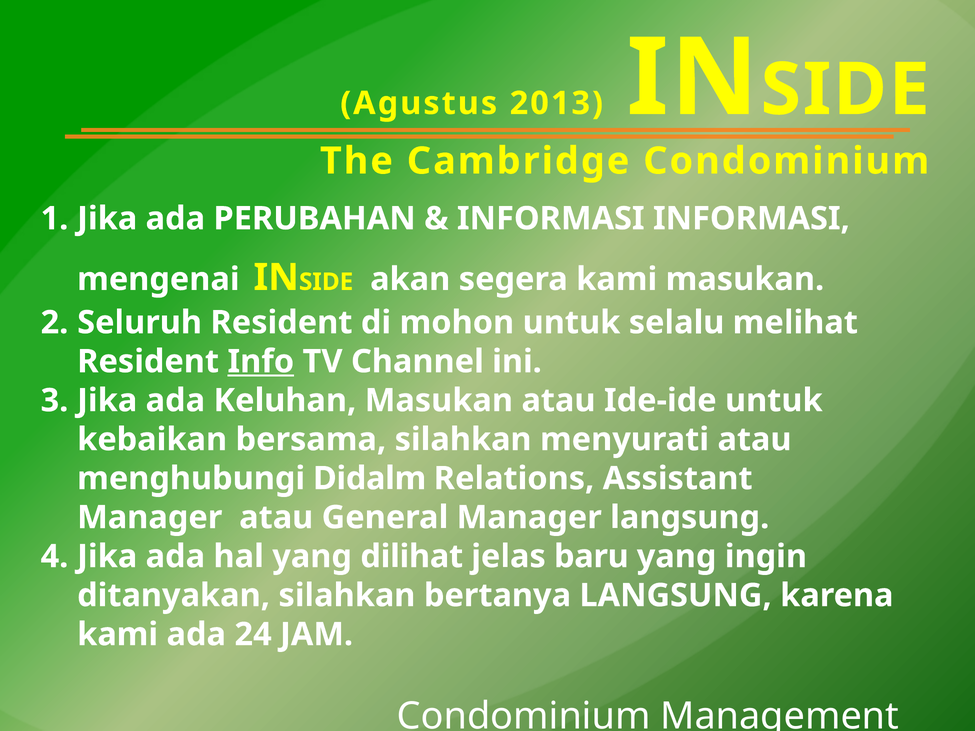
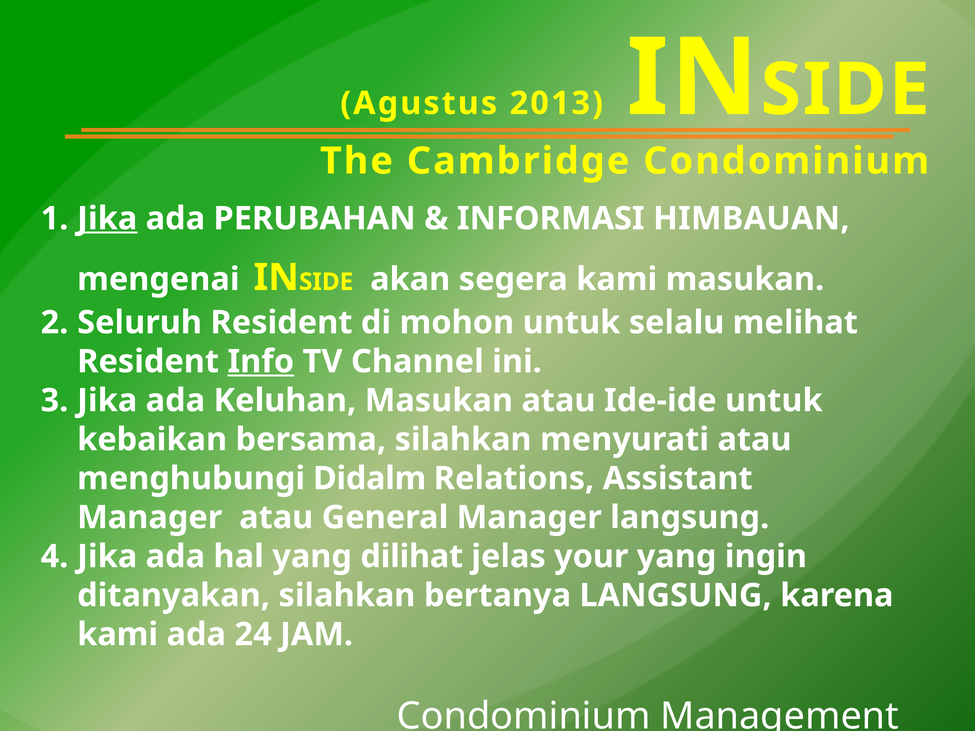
Jika underline: none -> present (107, 219)
INFORMASI INFORMASI: INFORMASI -> HIMBAUAN (751, 219)
baru: baru -> your (591, 557)
